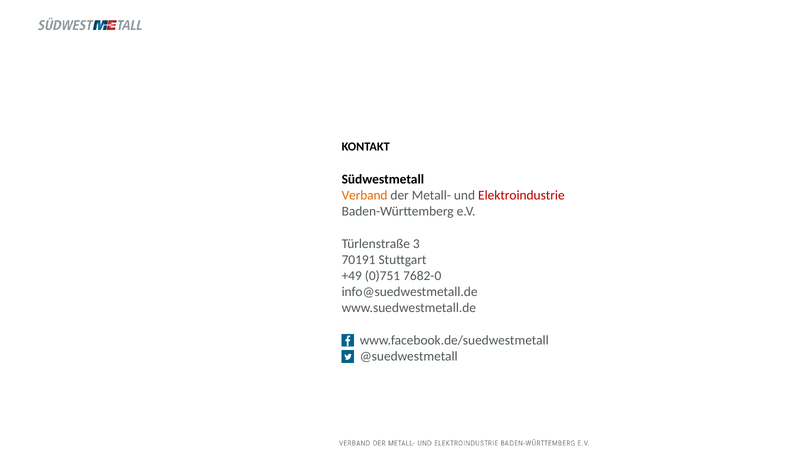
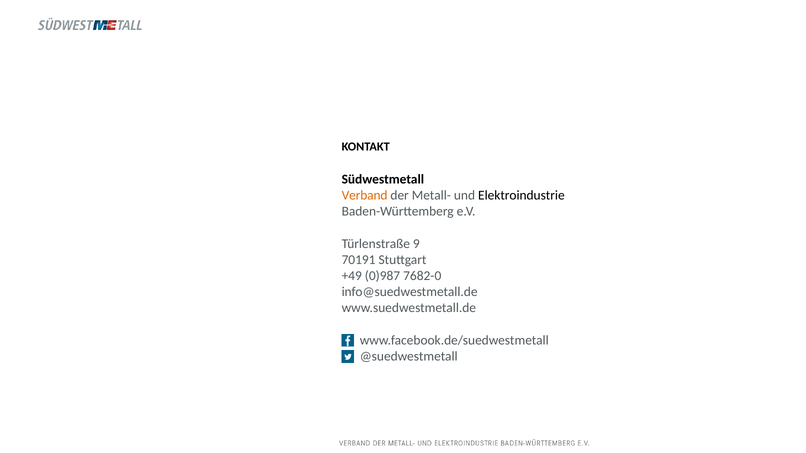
Elektroindustrie colour: red -> black (521, 195)
3: 3 -> 9 (416, 244)
0)751: 0)751 -> 0)987 (382, 276)
